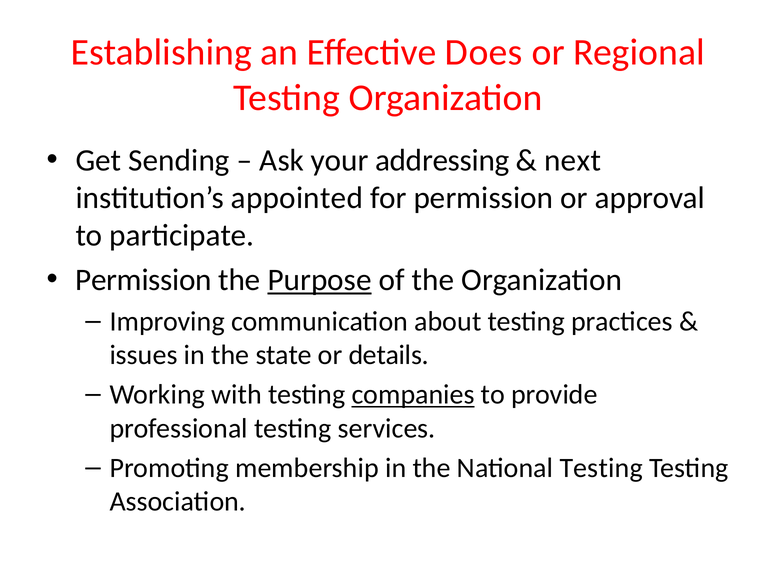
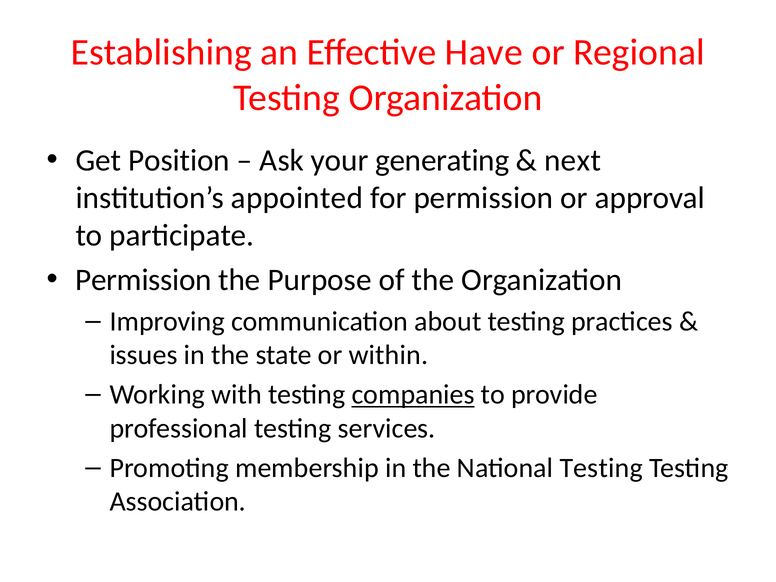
Does: Does -> Have (484, 52)
Sending: Sending -> Position (179, 161)
addressing: addressing -> generating (442, 161)
Purpose underline: present -> none (320, 280)
details: details -> within (388, 355)
